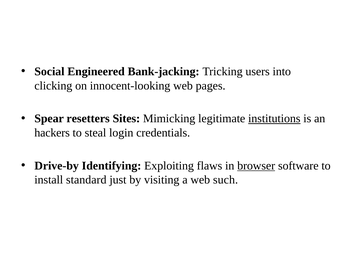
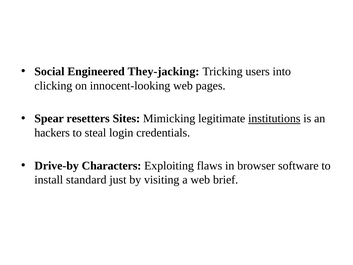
Bank-jacking: Bank-jacking -> They-jacking (163, 71)
Identifying: Identifying -> Characters (112, 166)
browser underline: present -> none (256, 166)
such: such -> brief (226, 180)
